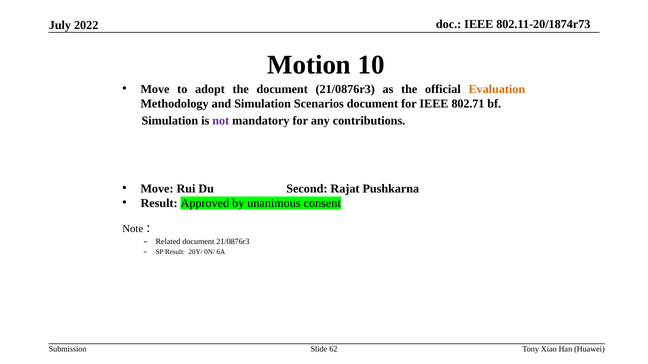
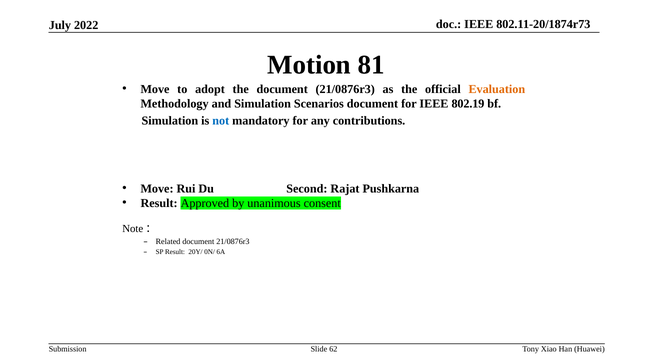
10: 10 -> 81 (371, 65)
802.71: 802.71 -> 802.19 (468, 104)
not colour: purple -> blue (221, 121)
